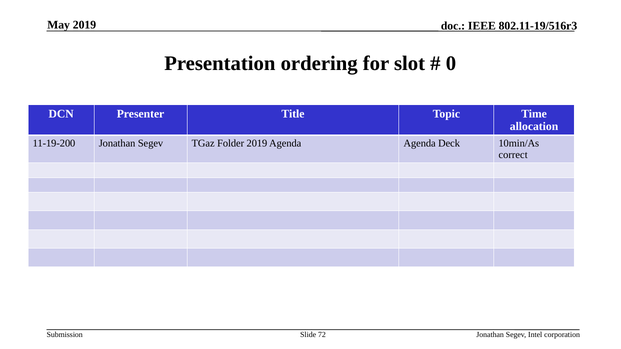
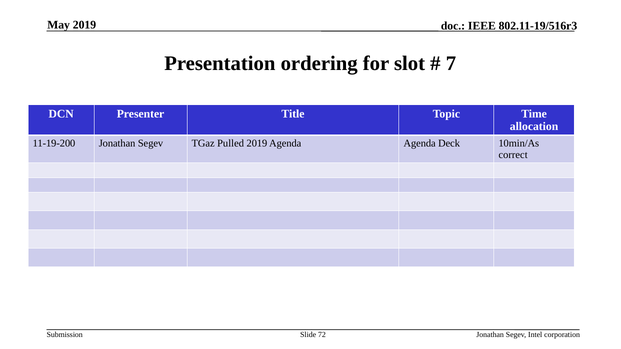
0: 0 -> 7 (451, 63)
Folder: Folder -> Pulled (231, 144)
